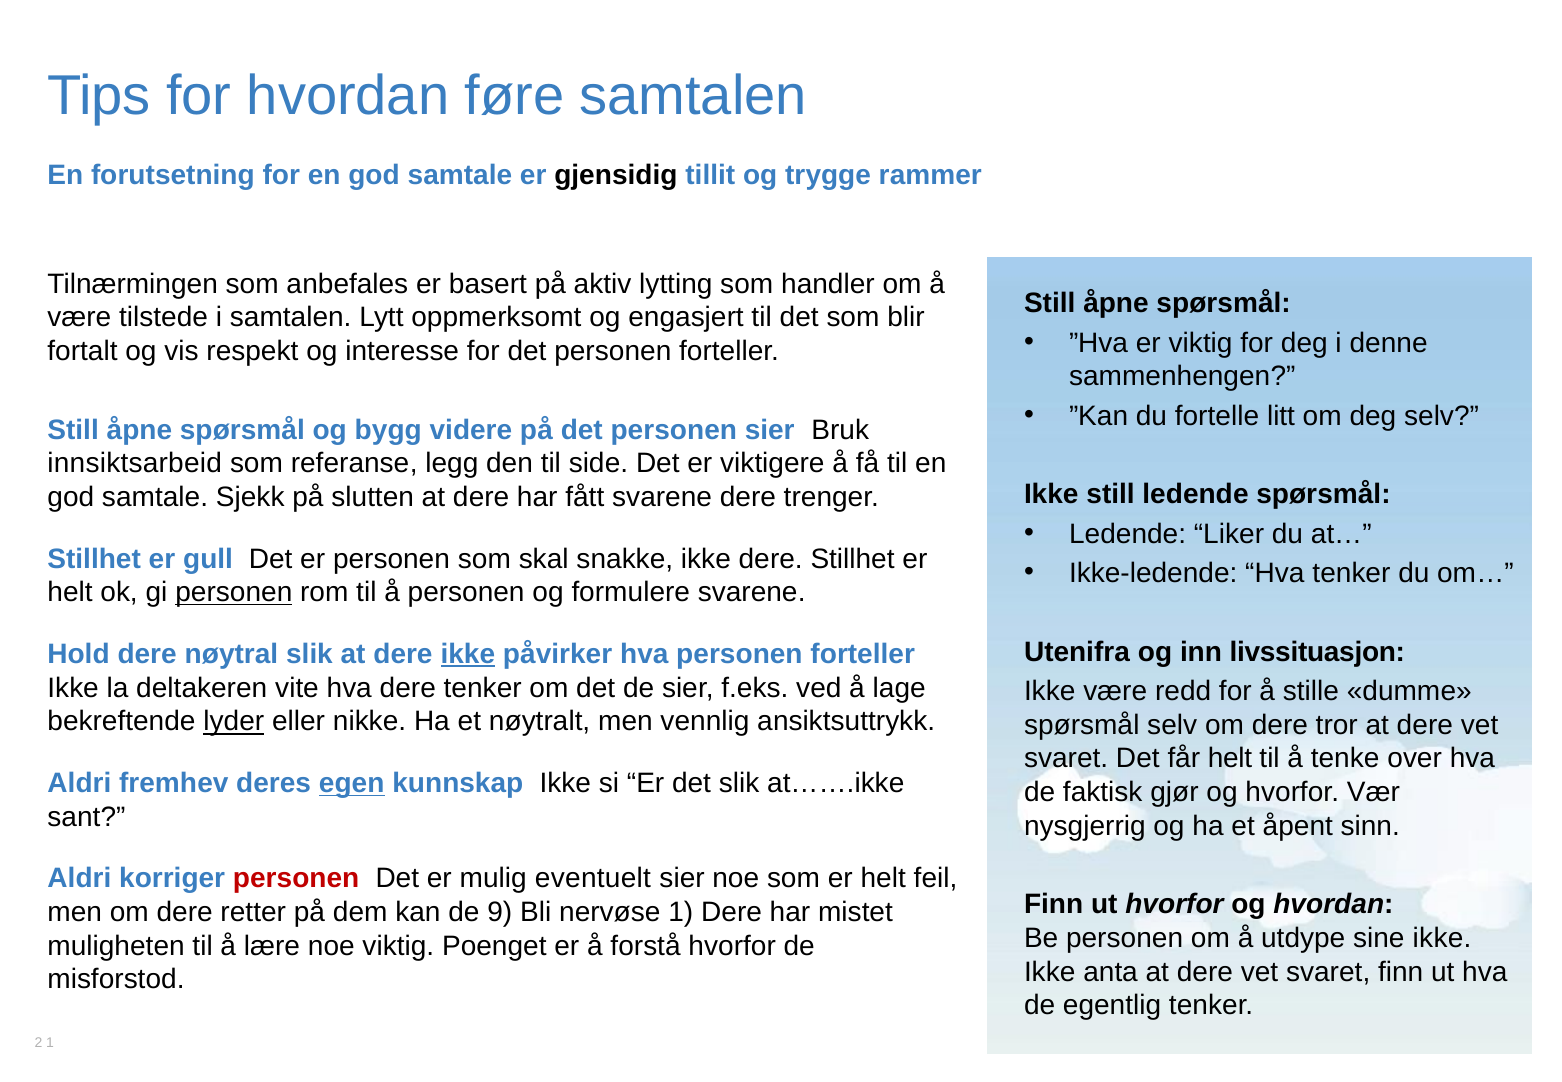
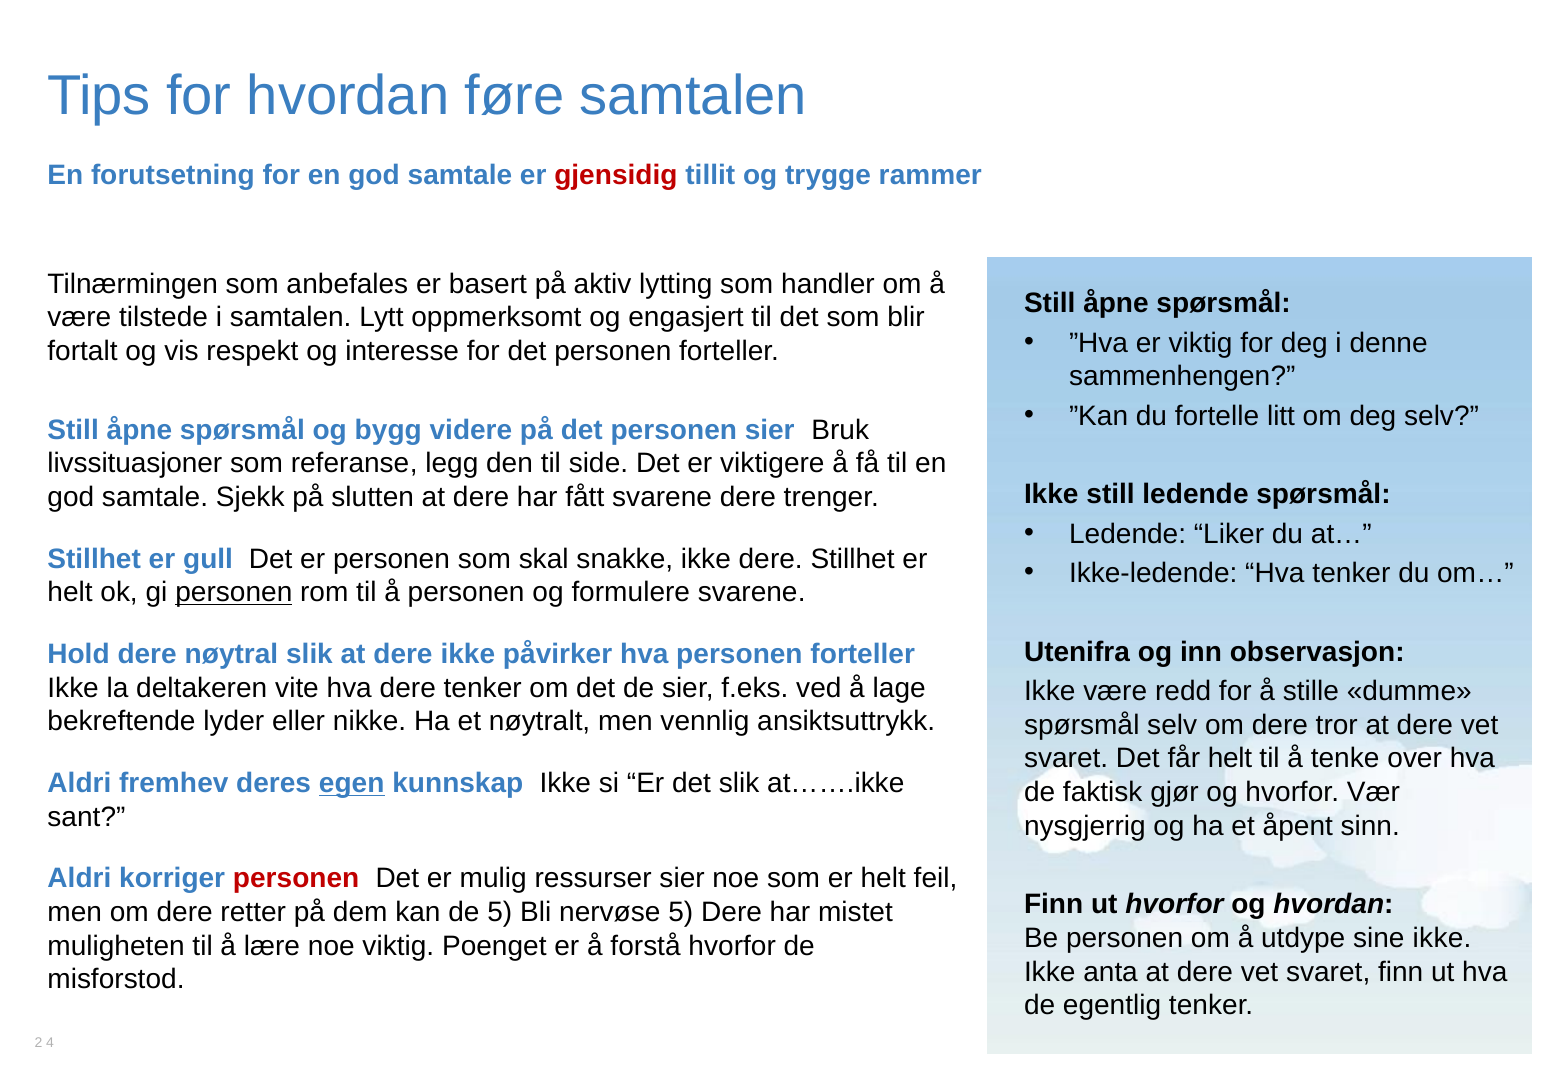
gjensidig colour: black -> red (616, 175)
innsiktsarbeid: innsiktsarbeid -> livssituasjoner (135, 463)
livssituasjon: livssituasjon -> observasjon (1317, 651)
ikke underline: present -> none (468, 654)
lyder underline: present -> none (234, 721)
eventuelt: eventuelt -> ressurser (593, 878)
de 9: 9 -> 5 (500, 912)
nervøse 1: 1 -> 5 (681, 912)
2 1: 1 -> 4 (50, 1042)
